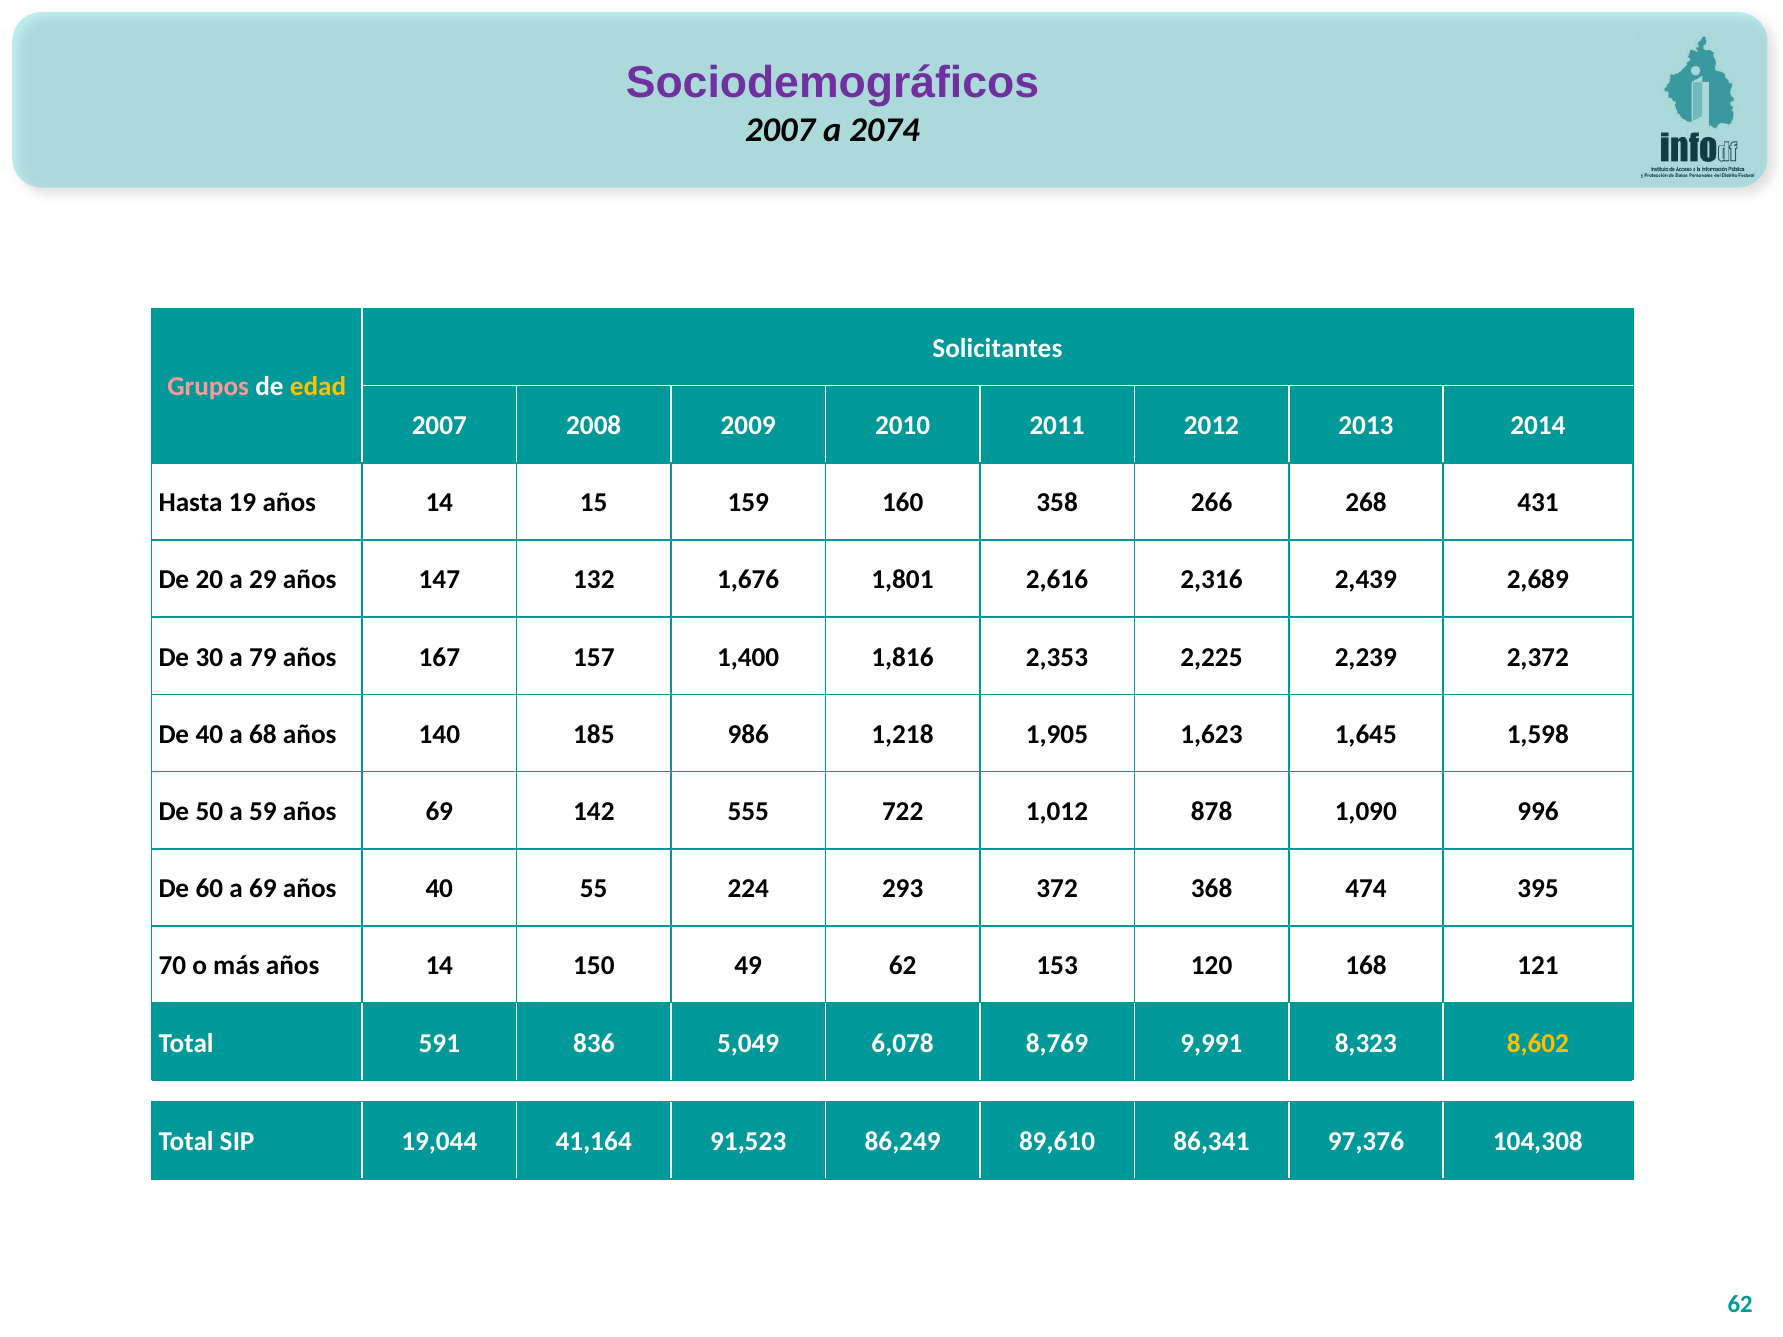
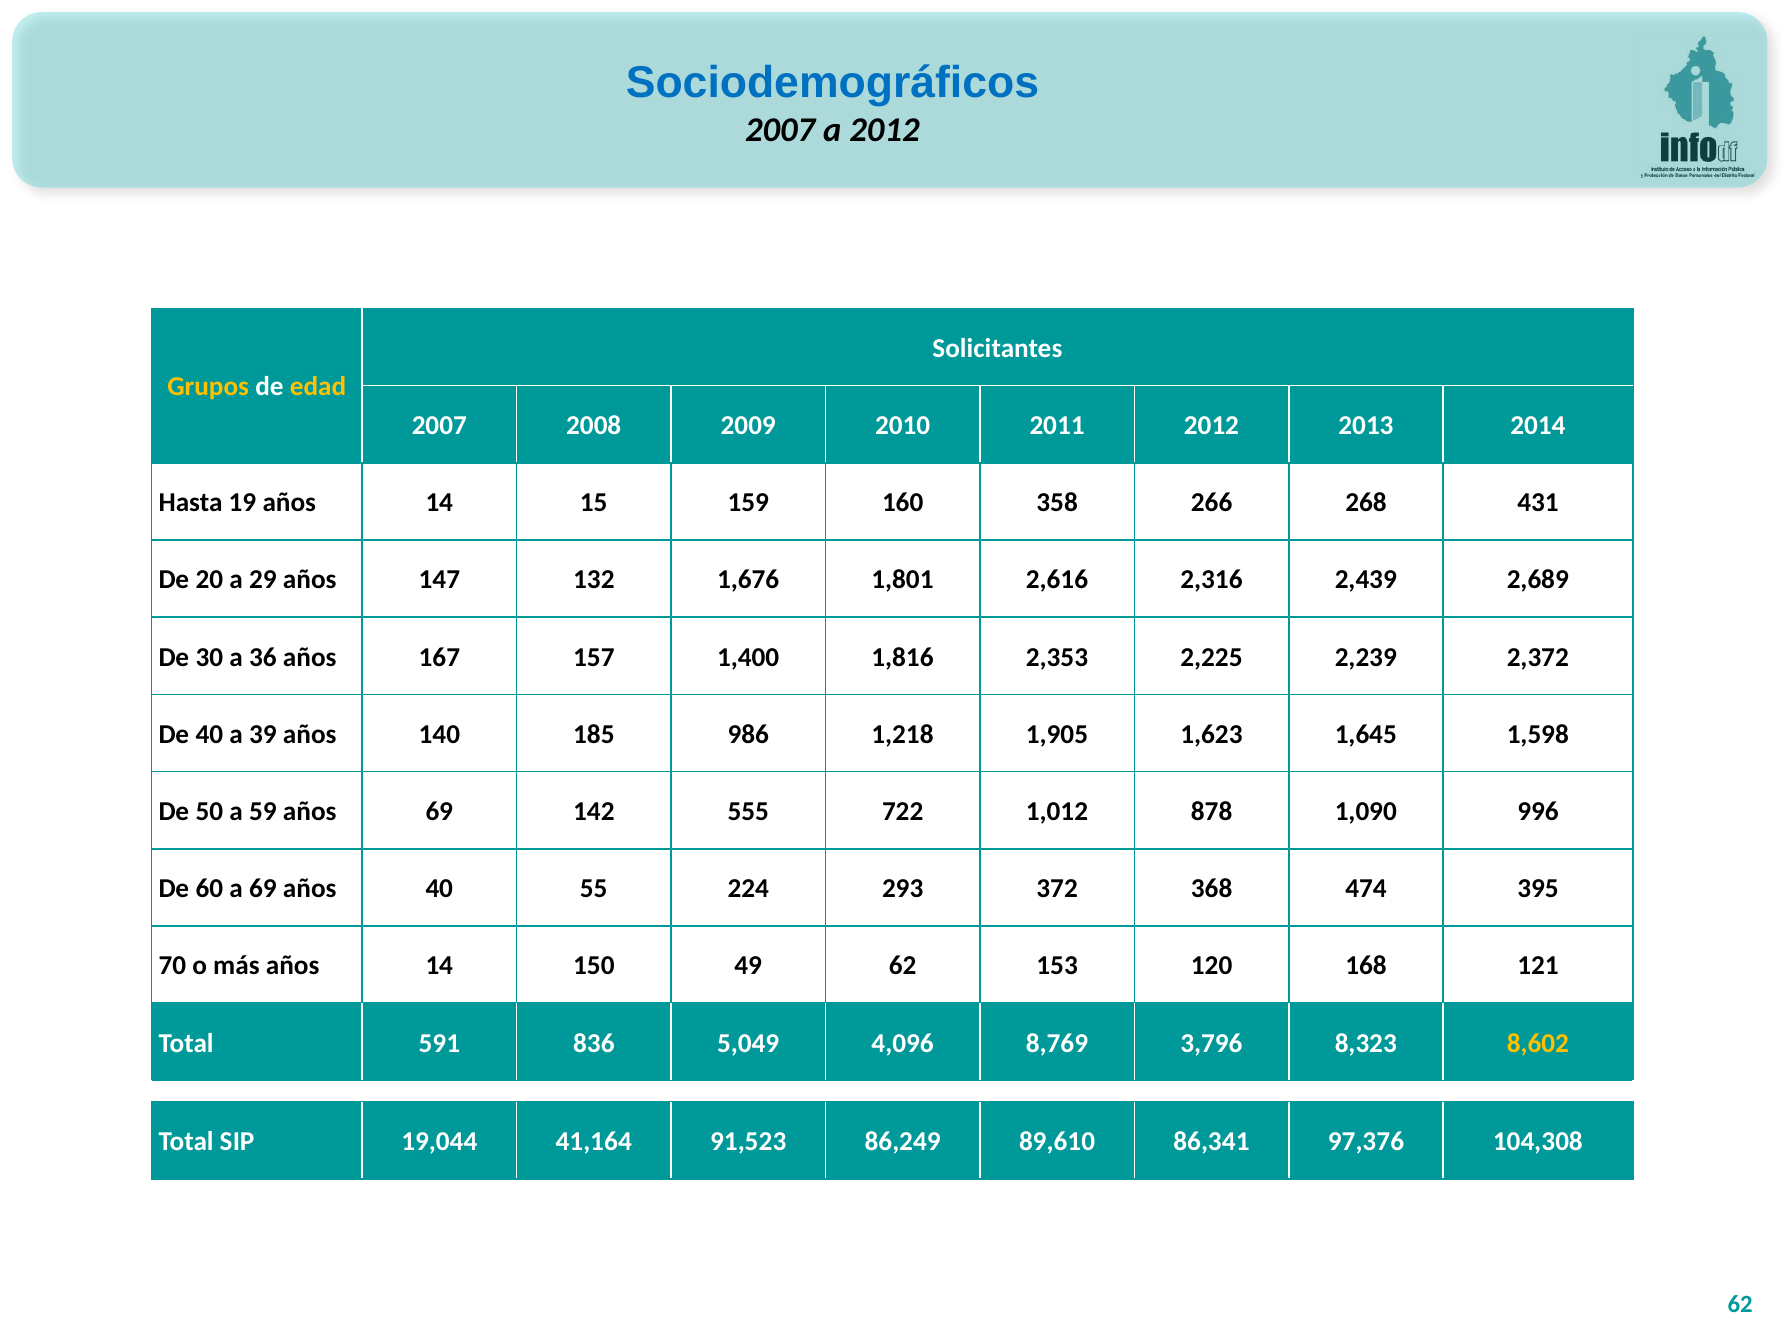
Sociodemográficos colour: purple -> blue (832, 83)
a 2074: 2074 -> 2012 (885, 130)
Grupos colour: pink -> yellow (208, 387)
79: 79 -> 36 (263, 657)
68: 68 -> 39 (263, 734)
6,078: 6,078 -> 4,096 (903, 1043)
9,991: 9,991 -> 3,796 (1211, 1043)
